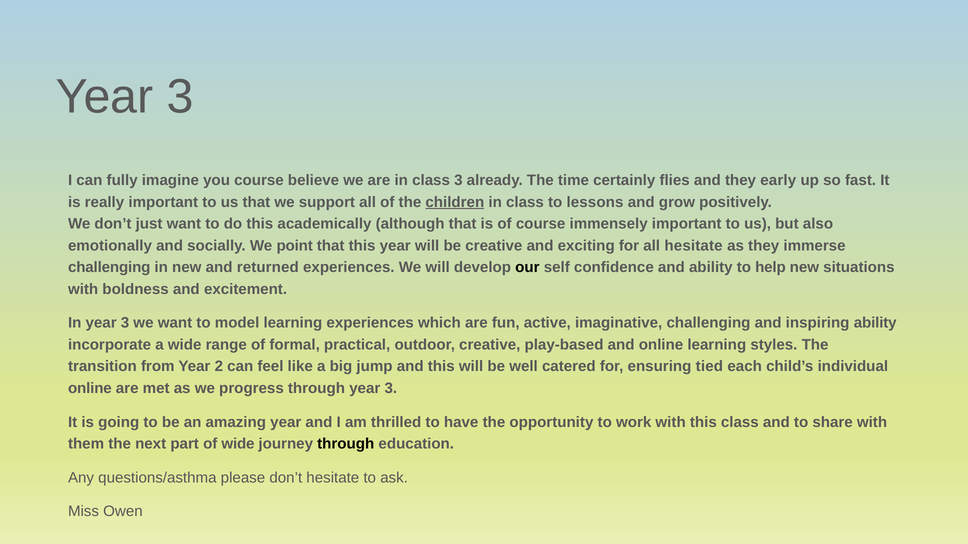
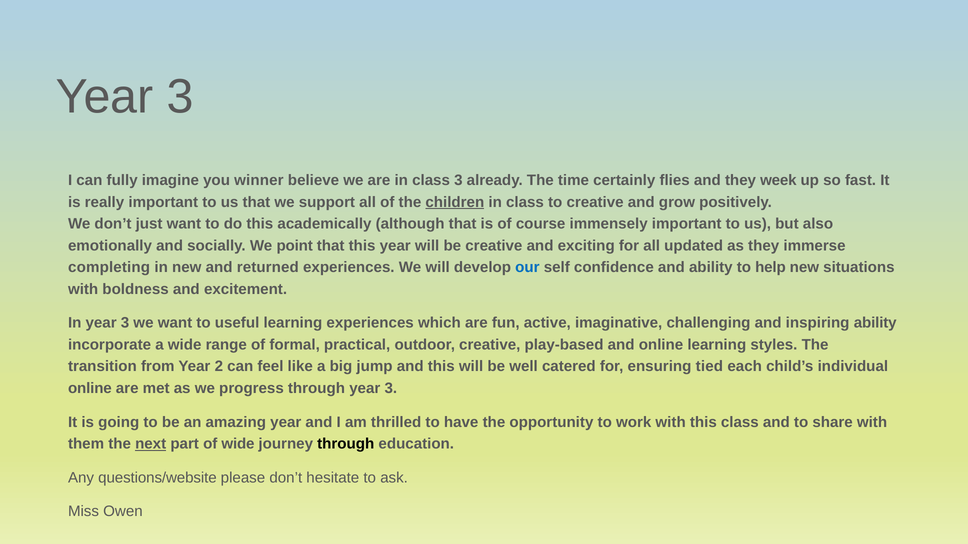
you course: course -> winner (259, 180)
early: early -> week (778, 180)
to lessons: lessons -> creative (595, 202)
all hesitate: hesitate -> updated (694, 246)
challenging: challenging -> completing (109, 268)
our colour: black -> blue (527, 268)
model: model -> useful (237, 323)
next underline: none -> present (151, 444)
questions/asthma: questions/asthma -> questions/website (157, 478)
